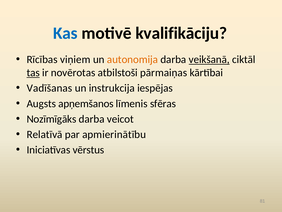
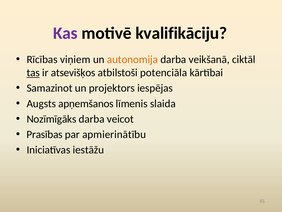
Kas colour: blue -> purple (65, 33)
veikšanā underline: present -> none (209, 59)
novērotas: novērotas -> atsevišķos (73, 73)
pārmaiņas: pārmaiņas -> potenciāla (164, 73)
Vadīšanas: Vadīšanas -> Samazinot (50, 88)
instrukcija: instrukcija -> projektors (112, 88)
sfēras: sfēras -> slaida (163, 103)
Relatīvā: Relatīvā -> Prasības (45, 134)
vērstus: vērstus -> iestāžu (88, 149)
